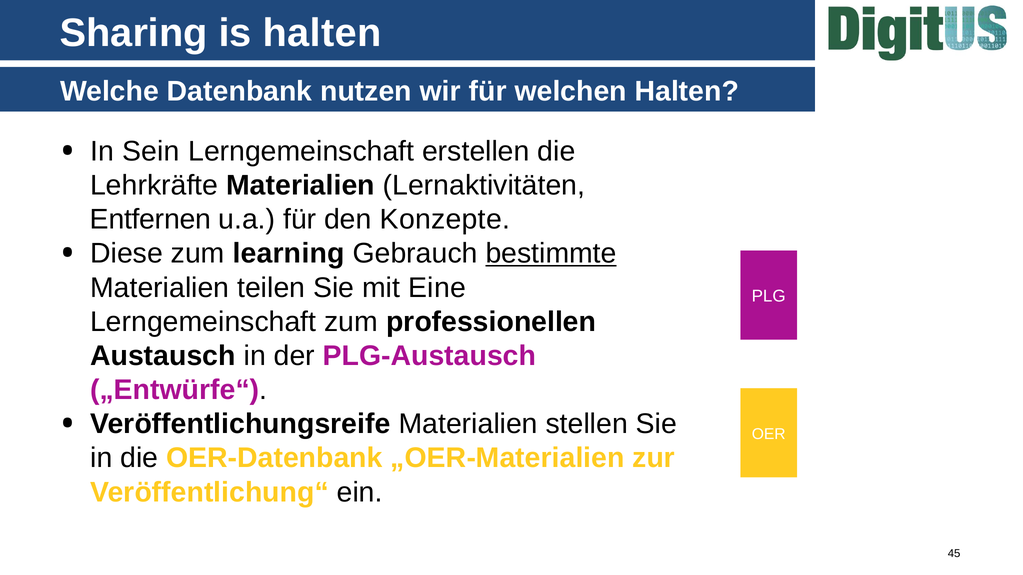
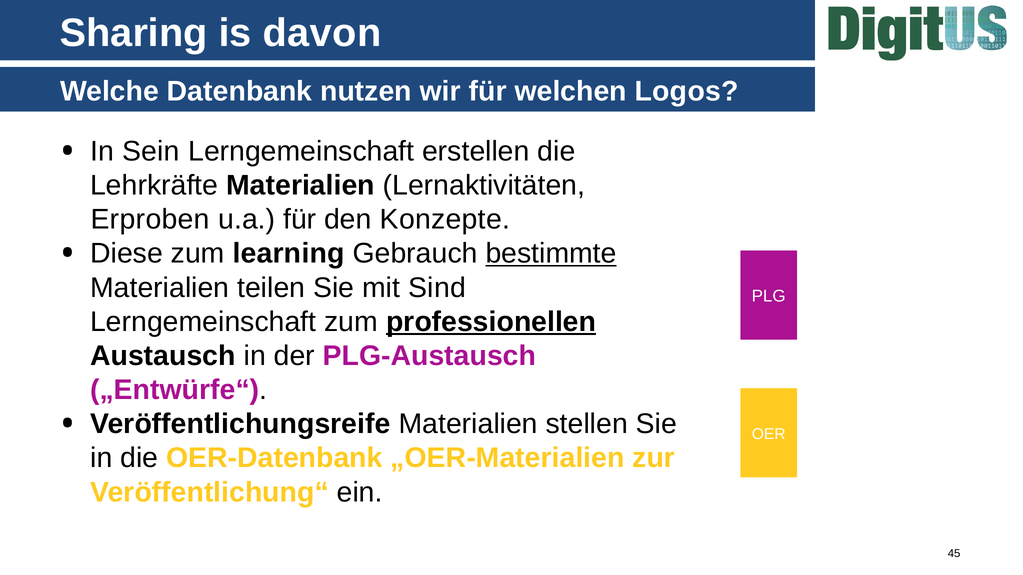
is halten: halten -> davon (322, 33)
welchen Halten: Halten -> Logos (687, 91)
Entfernen: Entfernen -> Erproben (150, 220)
Eine: Eine -> Sind (437, 288)
professionellen underline: none -> present (491, 322)
